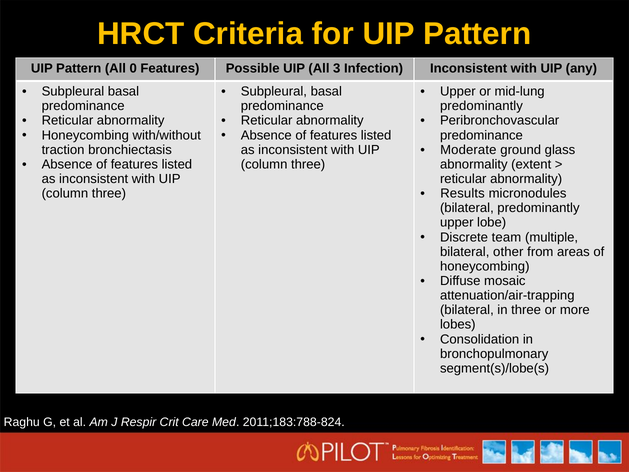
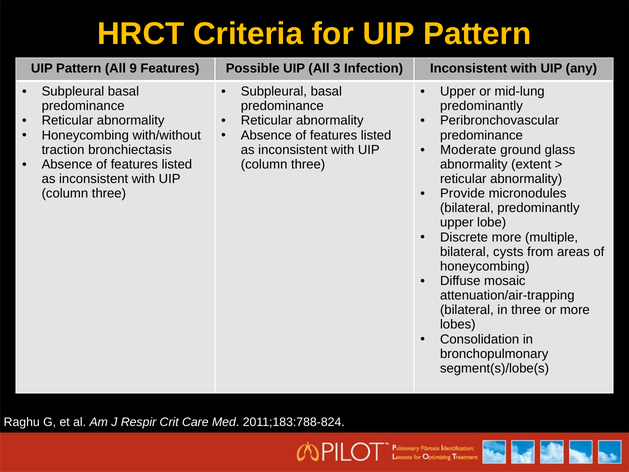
0: 0 -> 9 (133, 68)
Results: Results -> Provide (463, 193)
Discrete team: team -> more (507, 237)
other: other -> cysts (508, 252)
